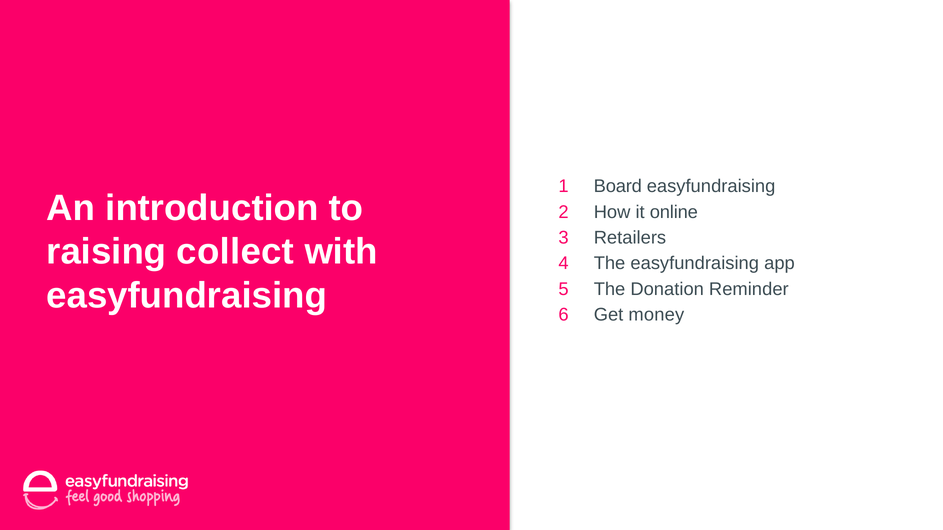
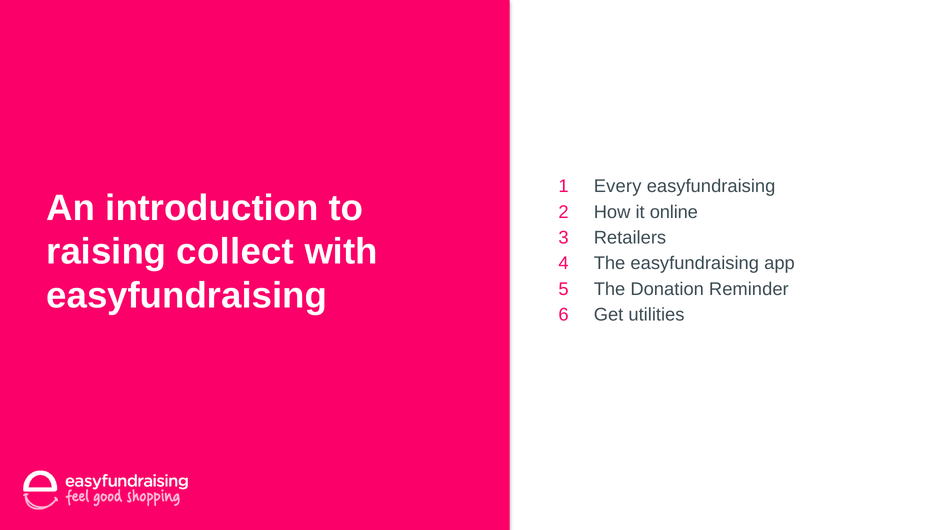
Board: Board -> Every (618, 187)
money: money -> utilities (656, 315)
